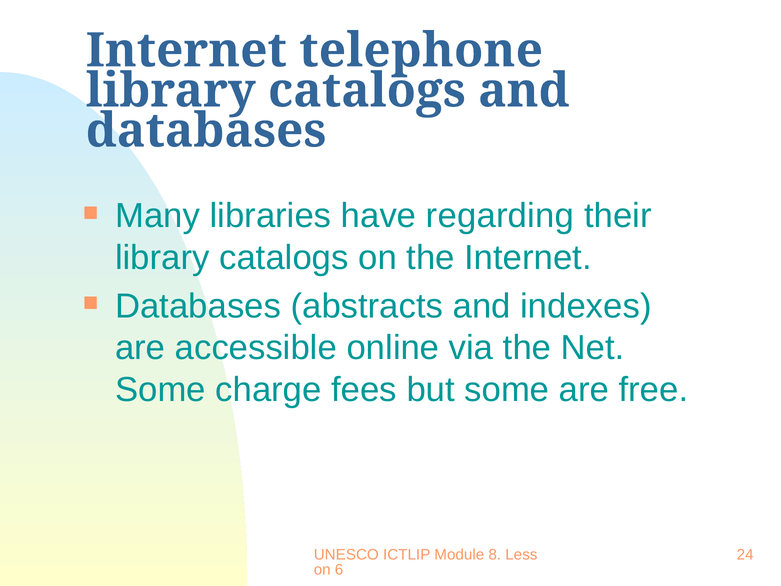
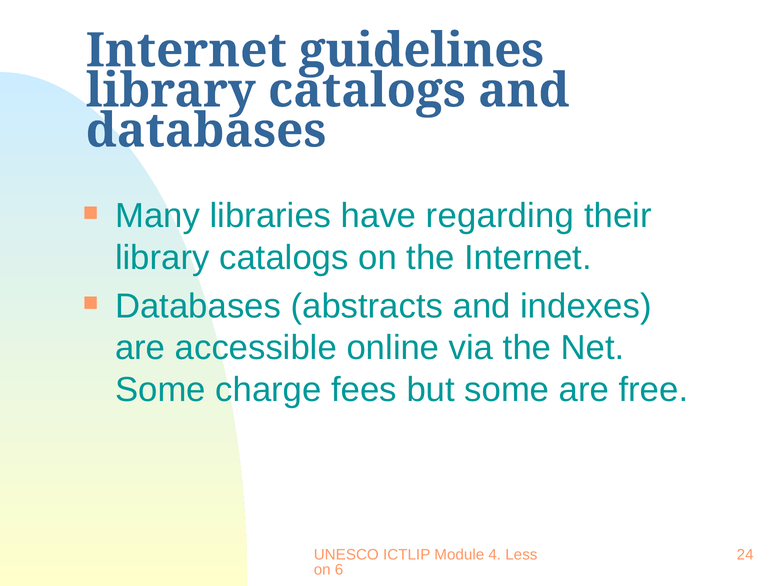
telephone: telephone -> guidelines (421, 51)
8: 8 -> 4 (495, 554)
